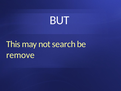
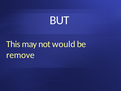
search: search -> would (64, 44)
